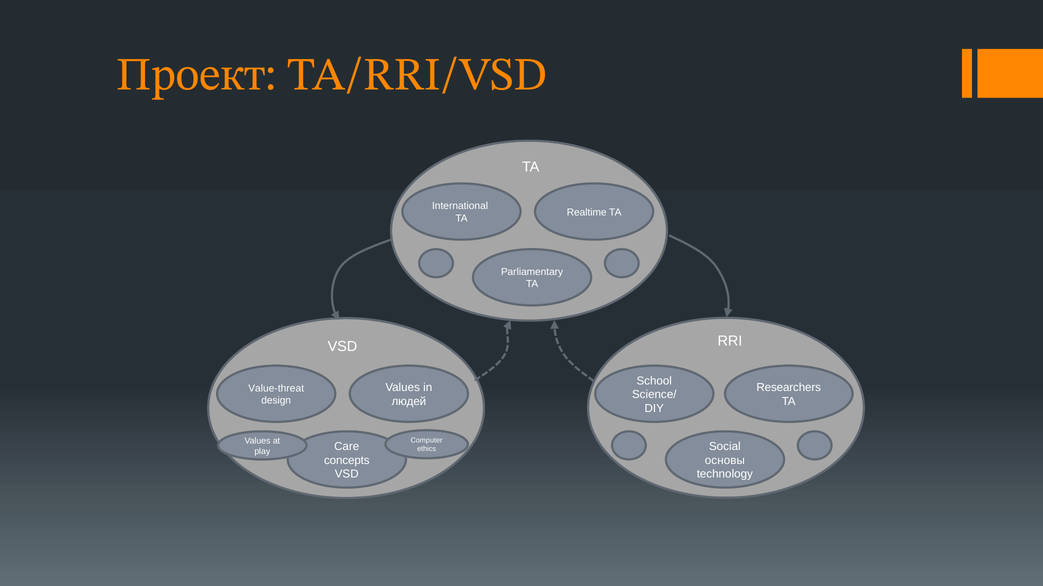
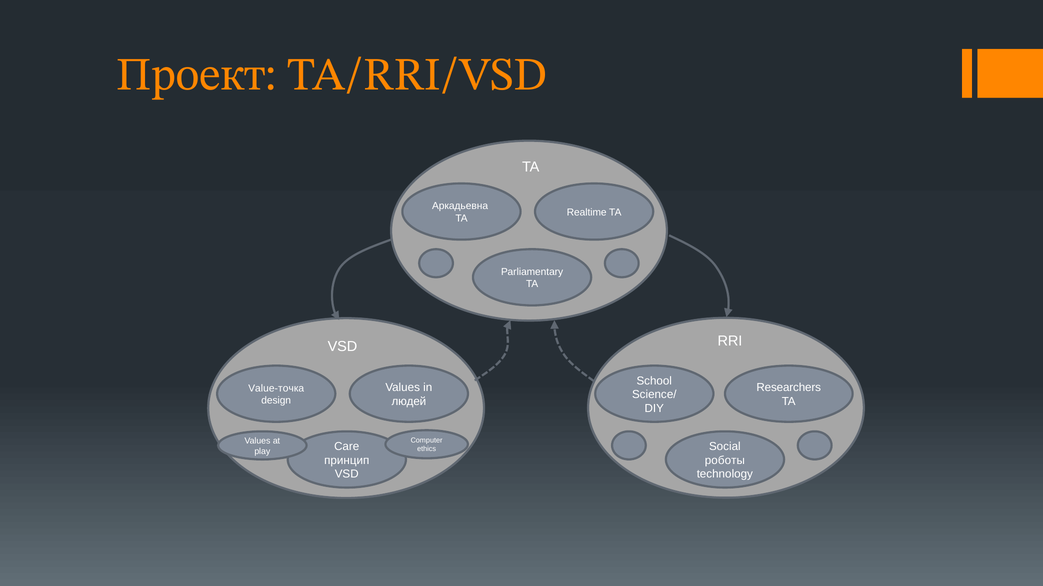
International: International -> Аркадьевна (460, 206)
Value-threat: Value-threat -> Value-точка (276, 389)
concepts: concepts -> принцип (347, 461)
основы: основы -> роботы (725, 461)
